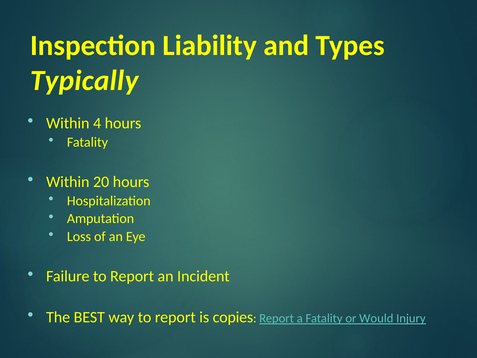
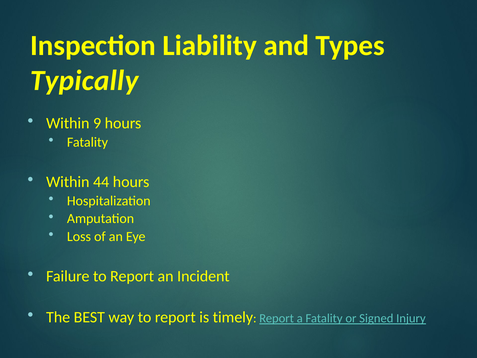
4: 4 -> 9 (97, 123)
20: 20 -> 44 (101, 182)
copies: copies -> timely (233, 317)
Would: Would -> Signed (376, 318)
